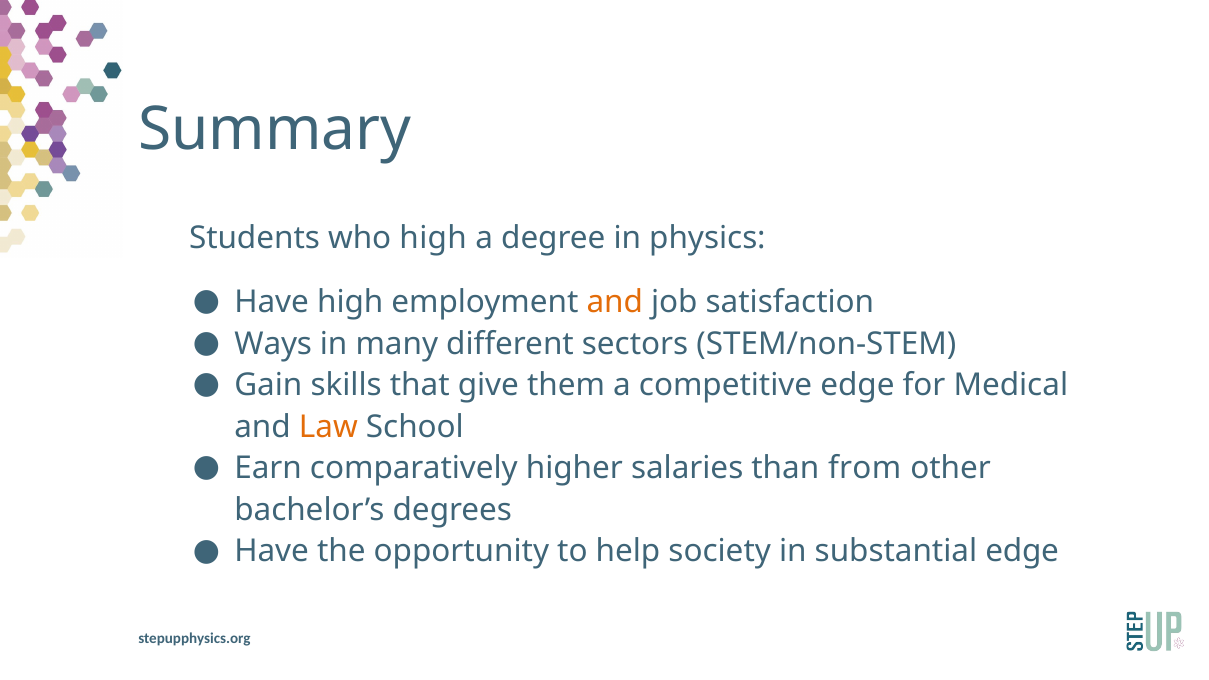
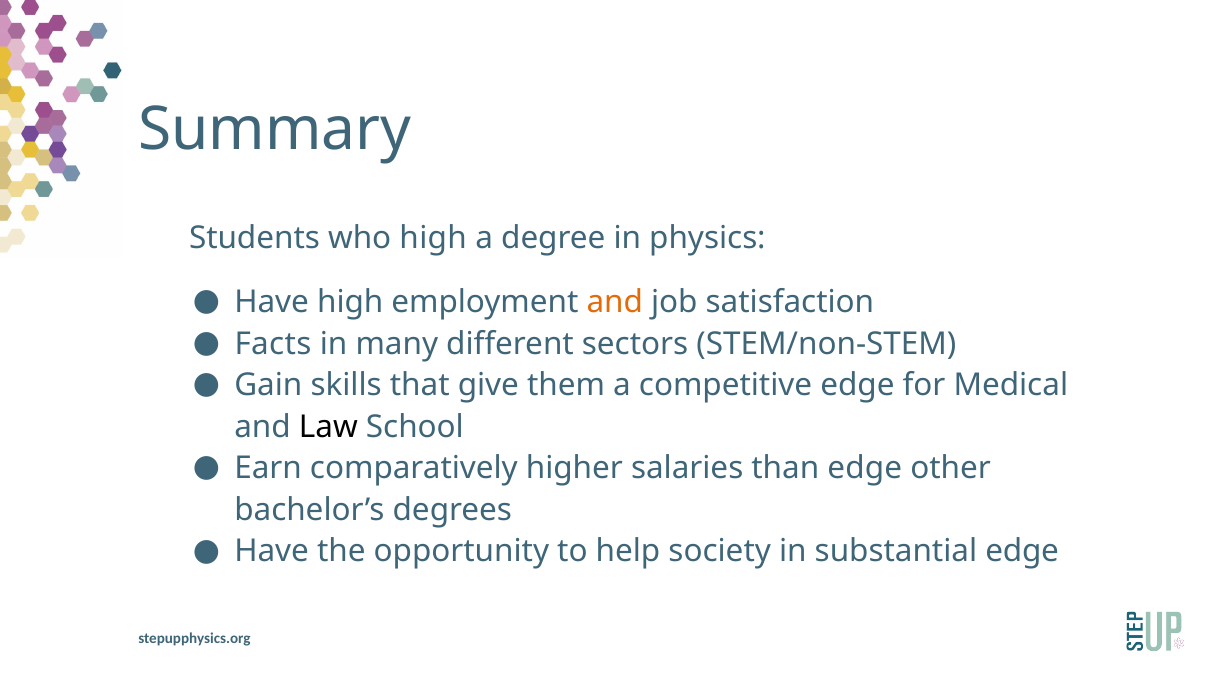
Ways: Ways -> Facts (273, 344)
Law colour: orange -> black (328, 427)
than from: from -> edge (865, 468)
